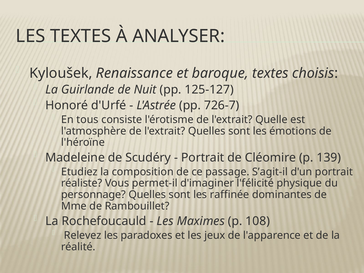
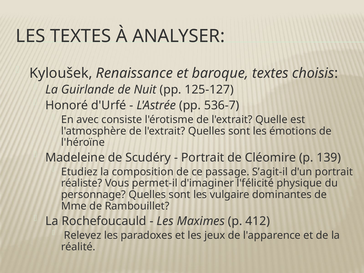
726-7: 726-7 -> 536-7 (222, 105)
tous: tous -> avec (88, 120)
raffinée: raffinée -> vulgaire (230, 195)
108: 108 -> 412 (258, 221)
